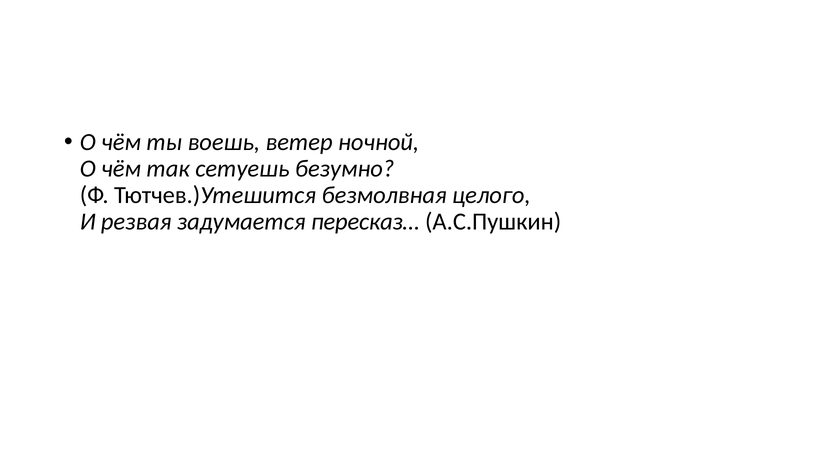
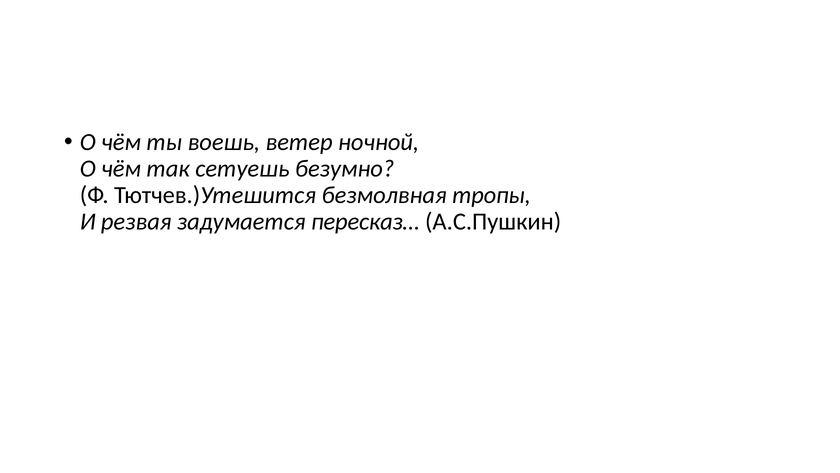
целого: целого -> тропы (491, 195)
